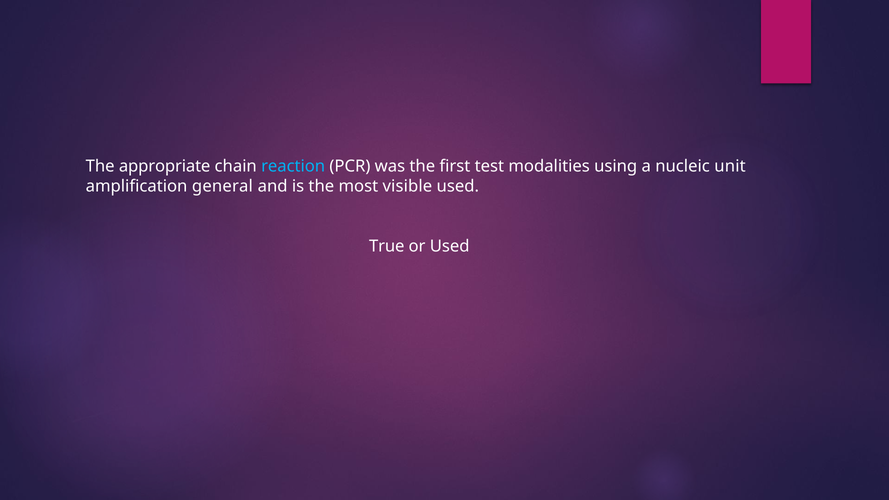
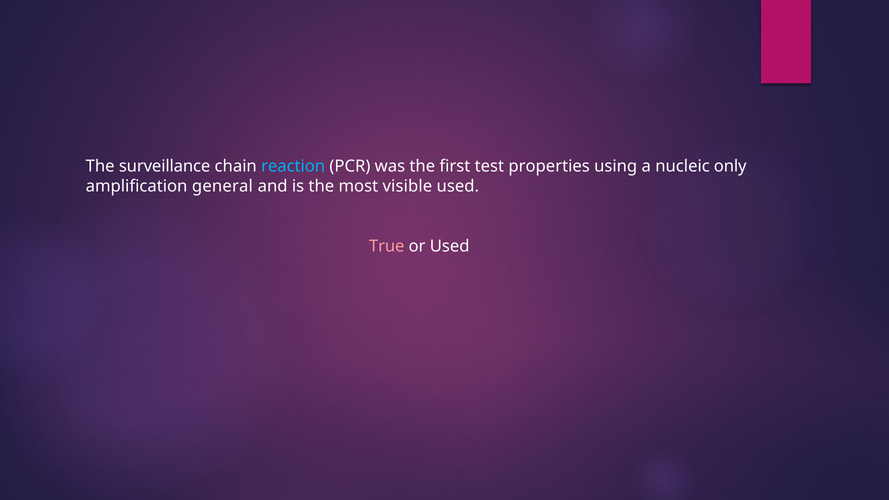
appropriate: appropriate -> surveillance (165, 166)
modalities: modalities -> properties (549, 166)
unit: unit -> only (730, 166)
True colour: white -> pink (387, 246)
